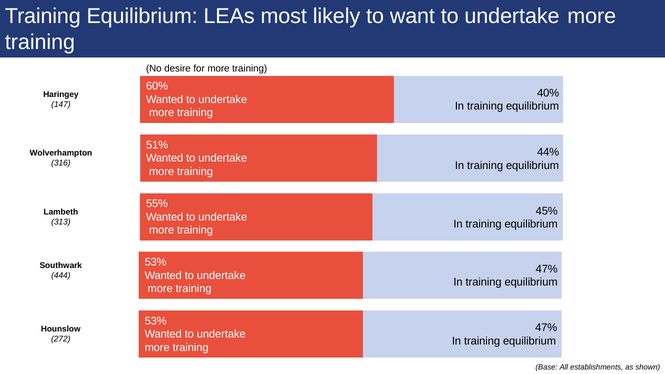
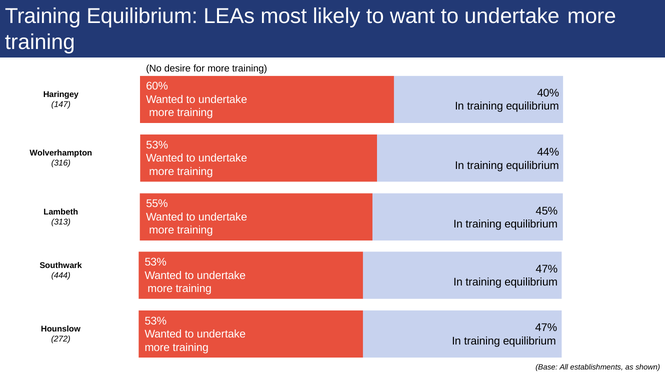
51%: 51% -> 53% (157, 145)
